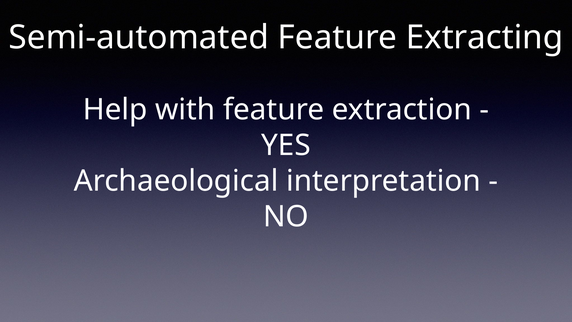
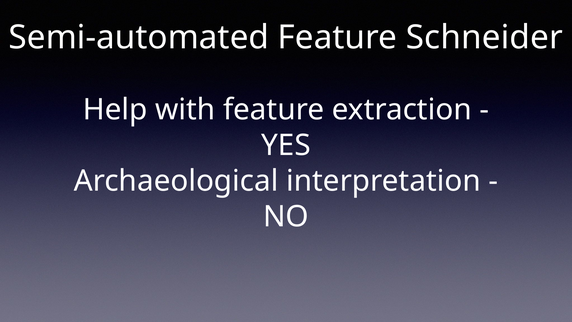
Extracting: Extracting -> Schneider (484, 37)
